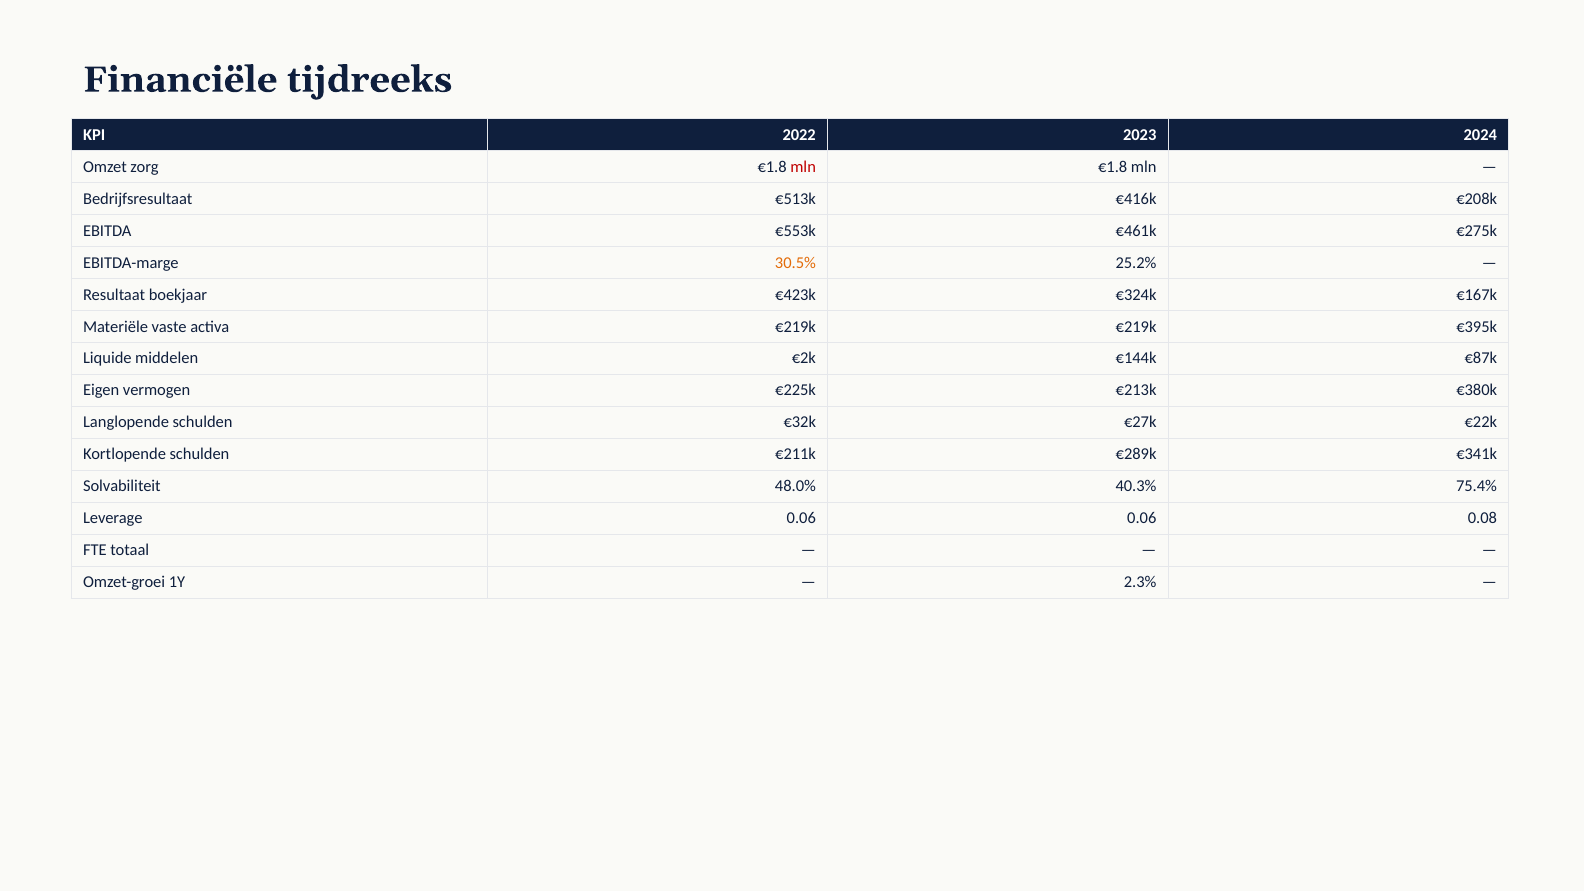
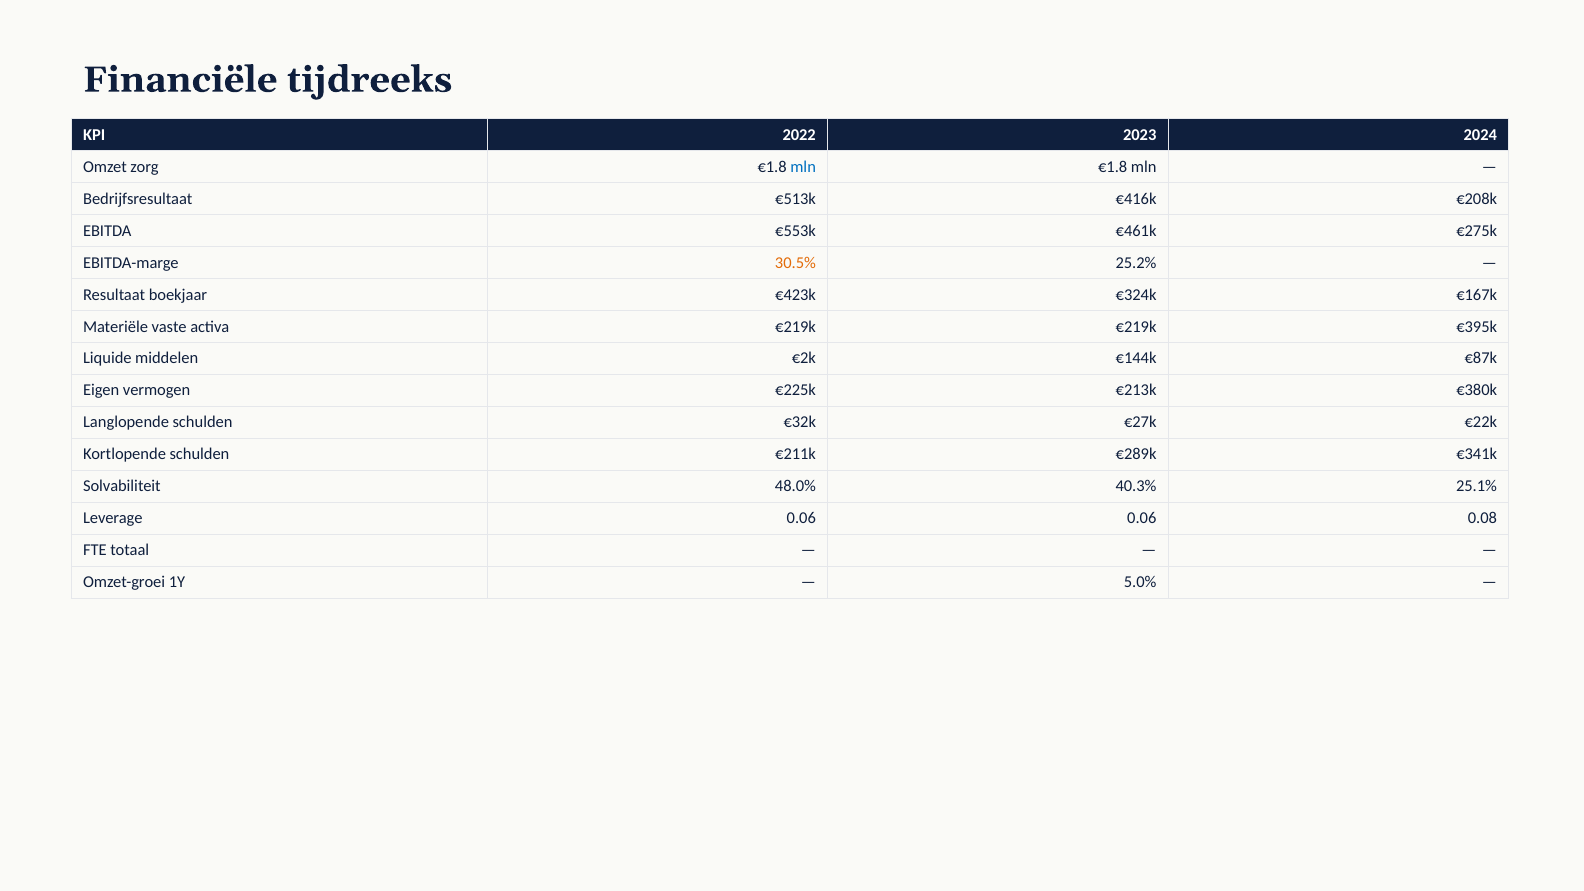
mln colour: red -> blue (803, 167)
75.4%: 75.4% -> 25.1% (1477, 486)
2.3%: 2.3% -> 5.0% (1140, 582)
